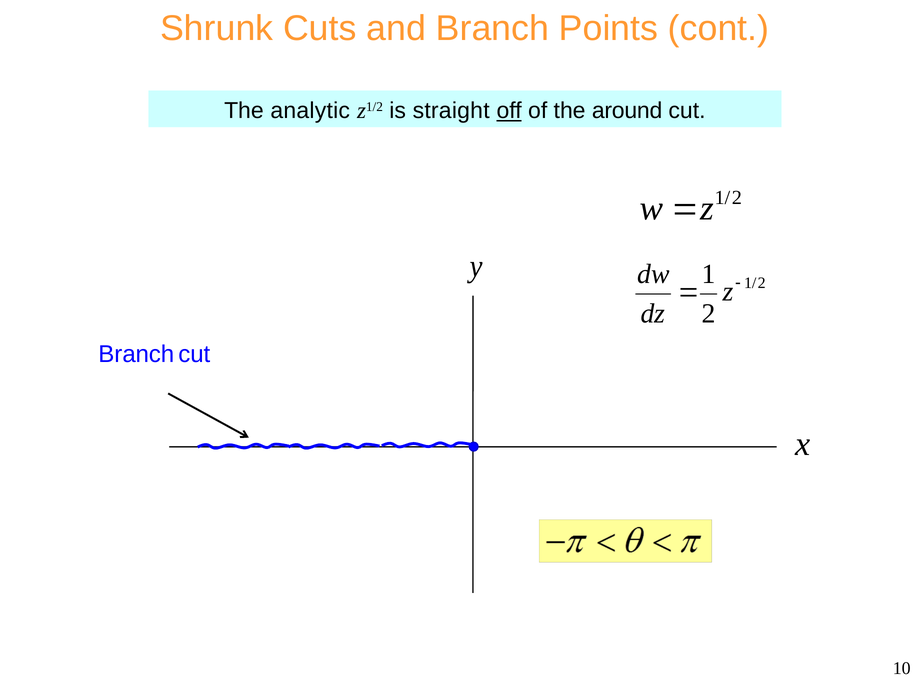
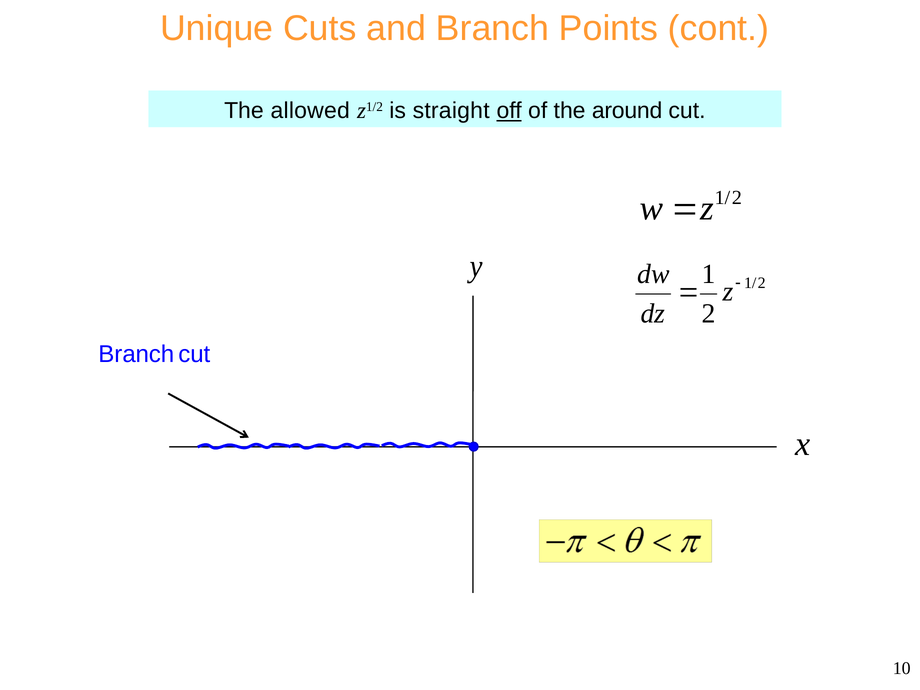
Shrunk: Shrunk -> Unique (217, 28)
analytic: analytic -> allowed (310, 111)
